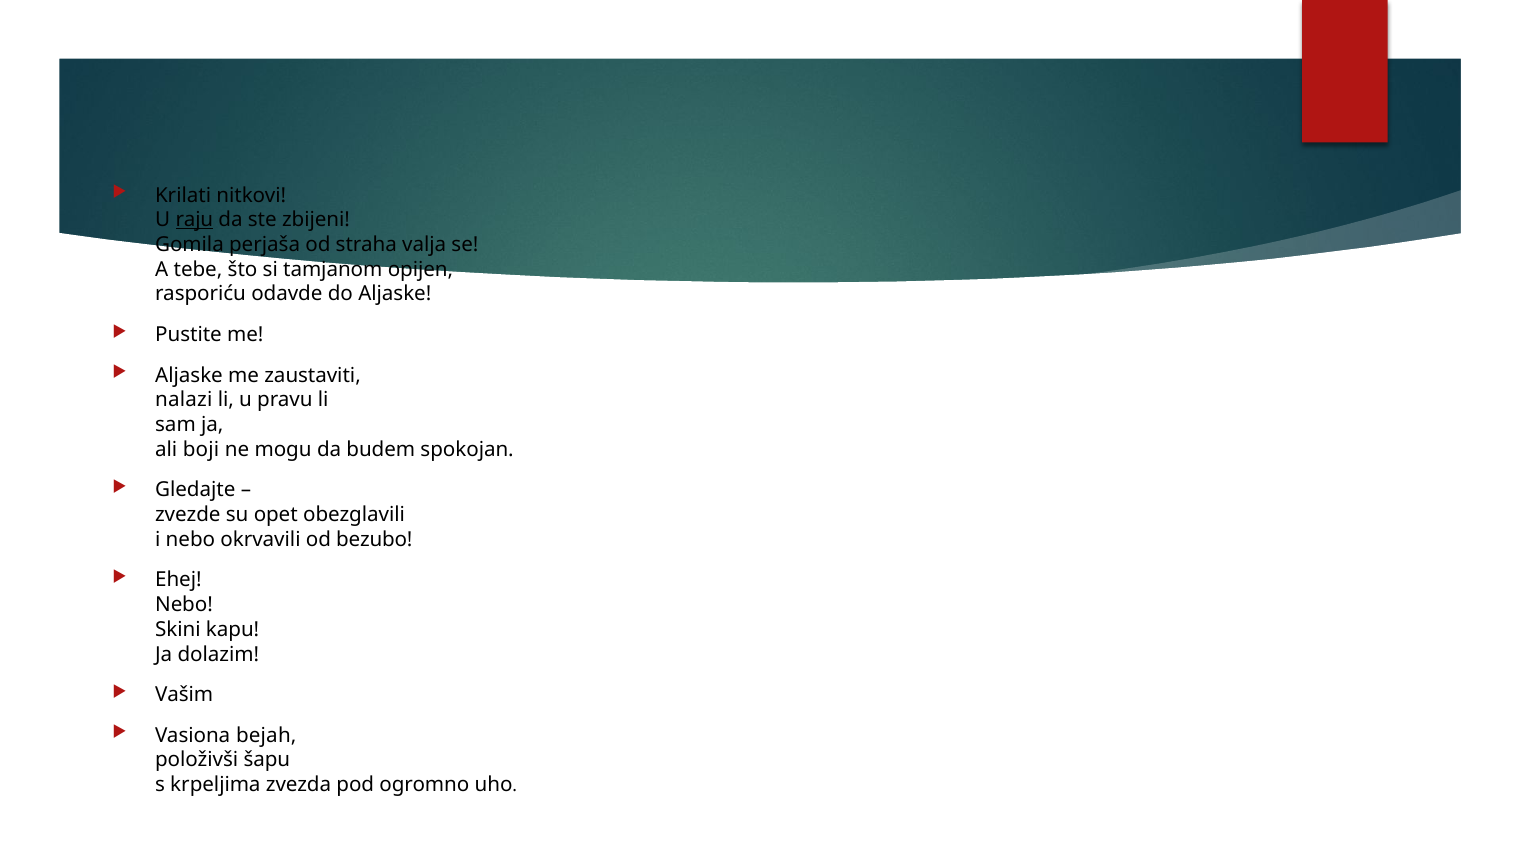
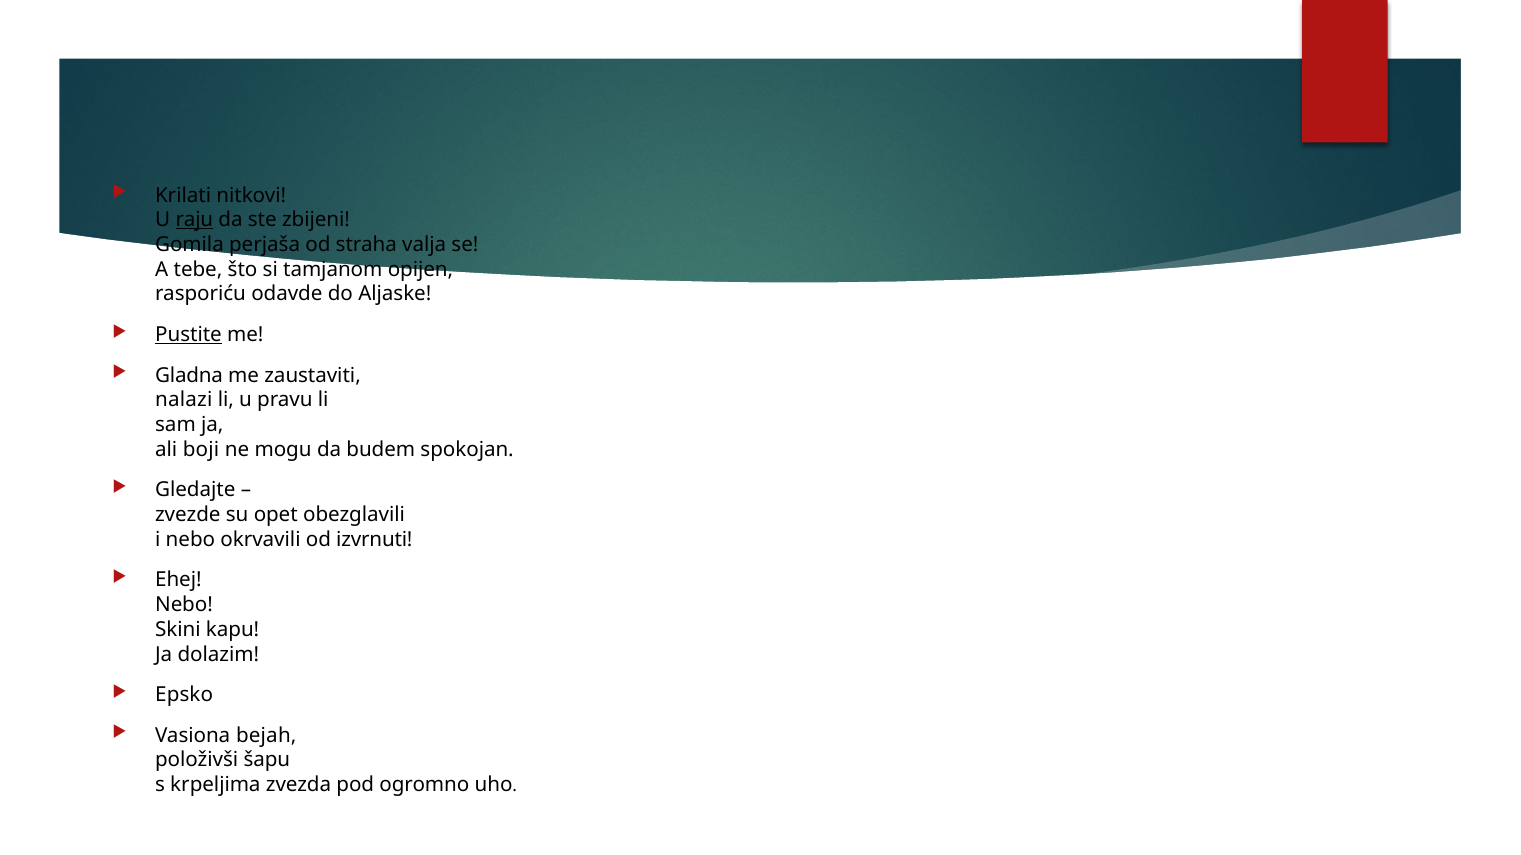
Pustite underline: none -> present (189, 335)
Aljaske: Aljaske -> Gladna (189, 376)
bezubo: bezubo -> izvrnuti (374, 540)
Vašim: Vašim -> Epsko (184, 695)
